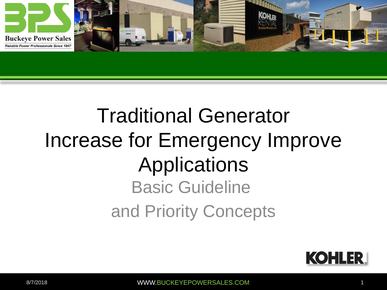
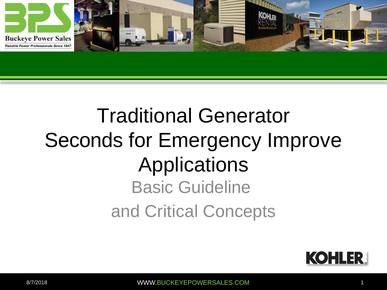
Increase: Increase -> Seconds (84, 140)
Priority: Priority -> Critical (171, 212)
